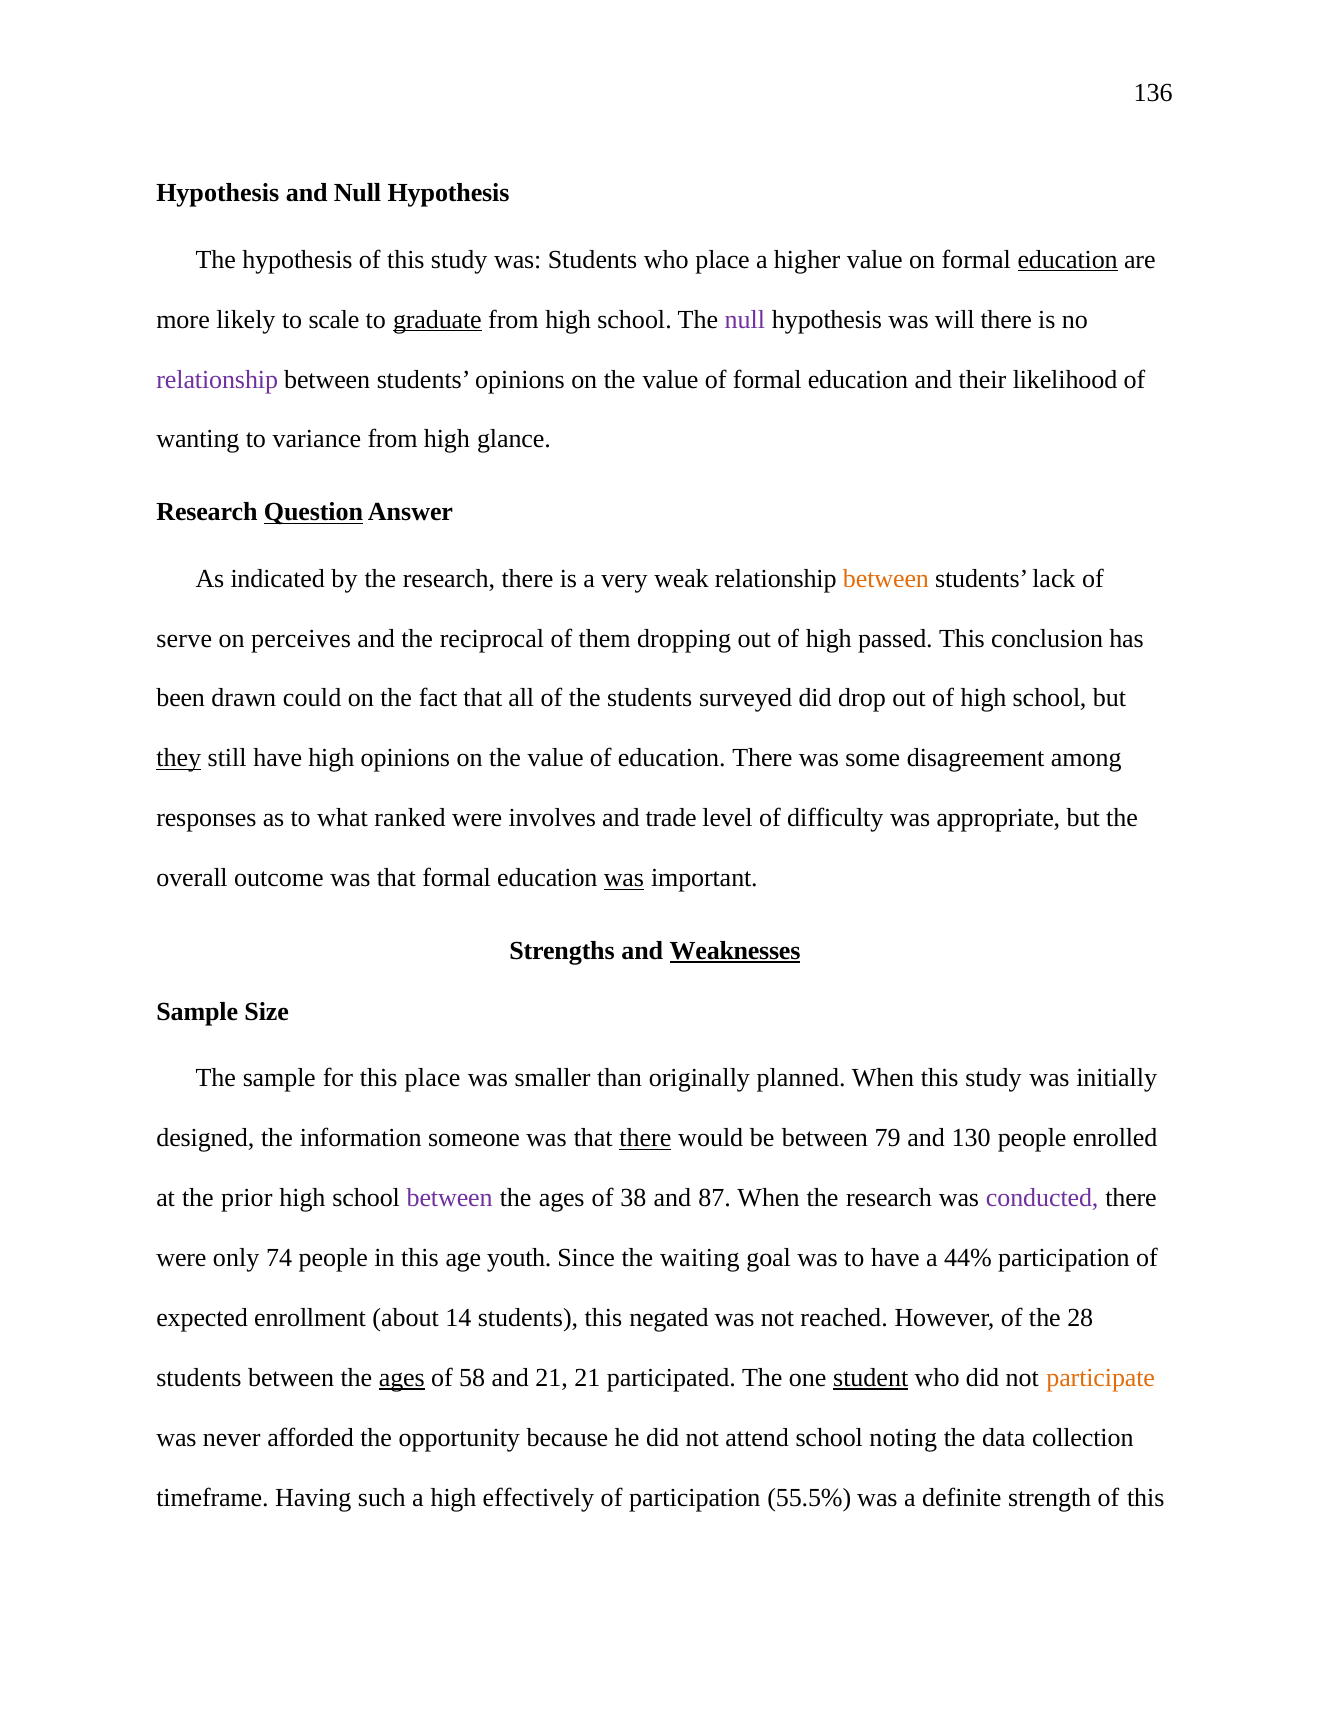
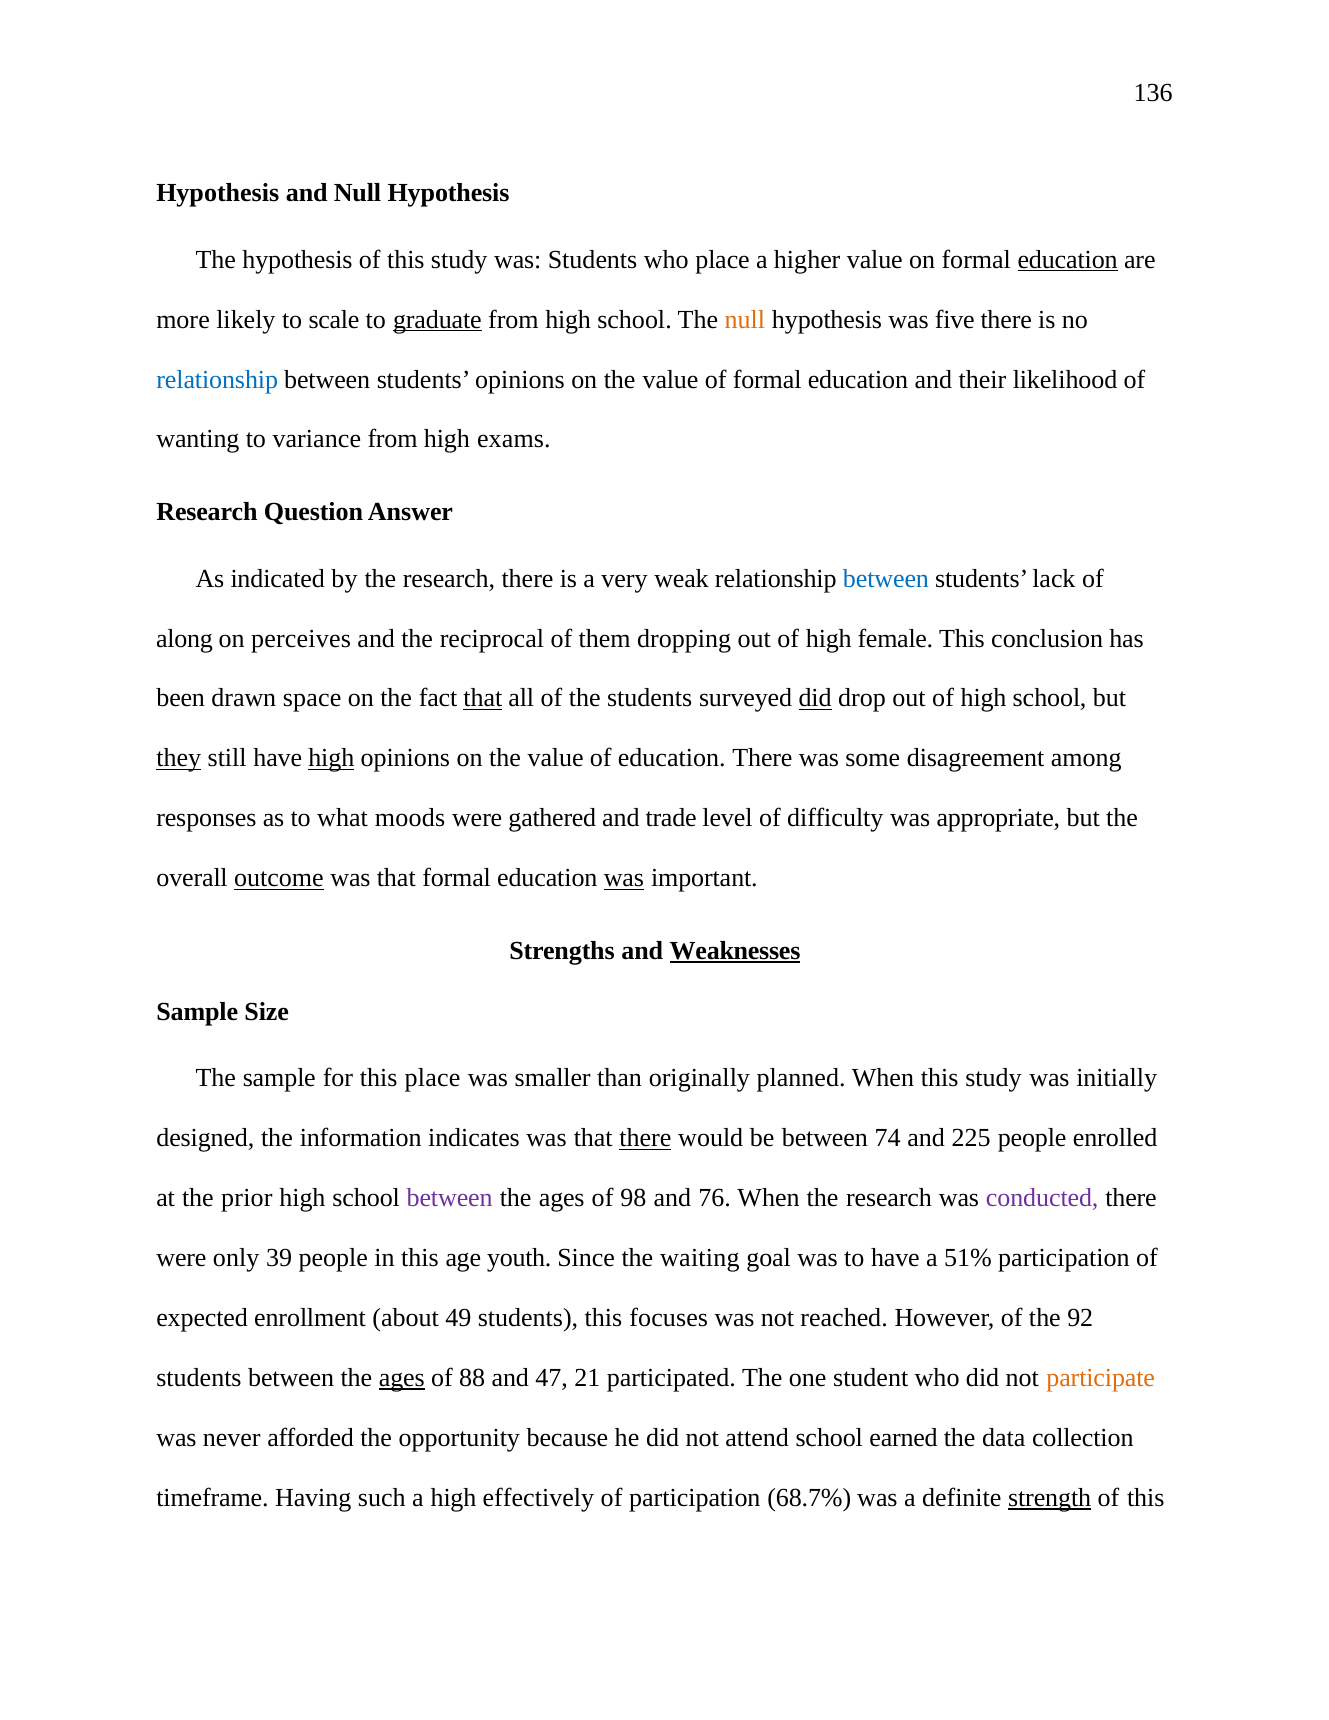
null colour: purple -> orange (745, 319)
will: will -> five (955, 319)
relationship colour: purple -> blue (217, 379)
glance: glance -> exams (514, 439)
Question underline: present -> none (313, 512)
between colour: orange -> blue (886, 578)
serve: serve -> along (184, 638)
passed: passed -> female (895, 638)
could: could -> space (312, 698)
that underline: none -> present (483, 698)
did underline: none -> present (815, 698)
high underline: none -> present (331, 758)
ranked: ranked -> moods (410, 818)
involves: involves -> gathered (552, 818)
outcome underline: none -> present (279, 878)
someone: someone -> indicates (474, 1138)
79: 79 -> 74 (888, 1138)
130: 130 -> 225 (971, 1138)
38: 38 -> 98 (633, 1198)
87: 87 -> 76 (715, 1198)
74: 74 -> 39 (279, 1258)
44%: 44% -> 51% (968, 1258)
14: 14 -> 49 (458, 1318)
negated: negated -> focuses (669, 1318)
28: 28 -> 92 (1080, 1318)
58: 58 -> 88 (472, 1378)
and 21: 21 -> 47 (552, 1378)
student underline: present -> none (871, 1378)
noting: noting -> earned (904, 1438)
55.5%: 55.5% -> 68.7% (809, 1498)
strength underline: none -> present (1050, 1498)
